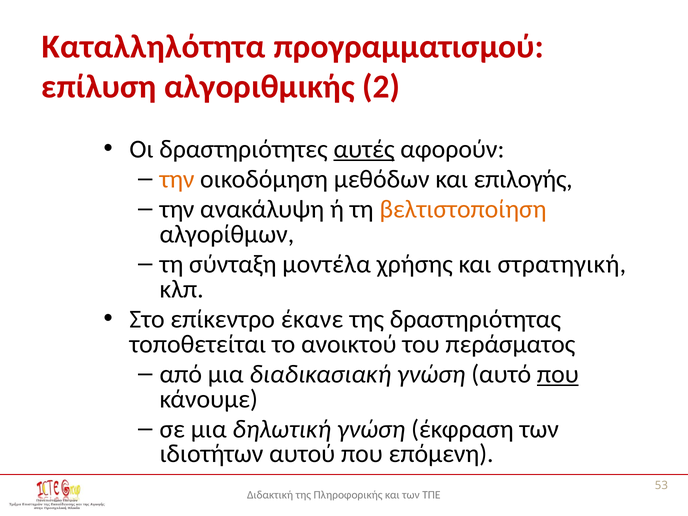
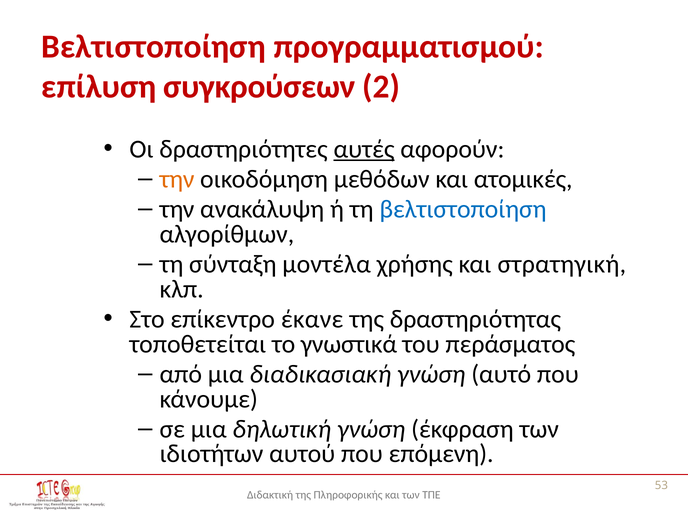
Καταλληλότητα: Καταλληλότητα -> Βελτιστοποίηση (154, 46)
αλγοριθμικής: αλγοριθμικής -> συγκρούσεων (260, 87)
επιλογής: επιλογής -> ατομικές (523, 179)
βελτιστοποίηση colour: orange -> blue (463, 209)
ανοικτού: ανοικτού -> γνωστικά (349, 344)
που underline: present -> none (558, 374)
